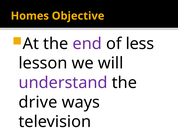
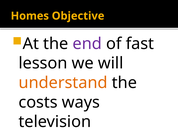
less: less -> fast (140, 44)
understand colour: purple -> orange (63, 83)
drive: drive -> costs (38, 103)
